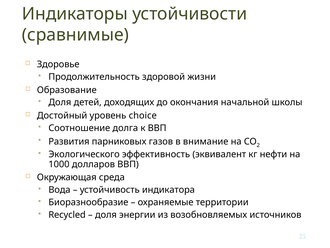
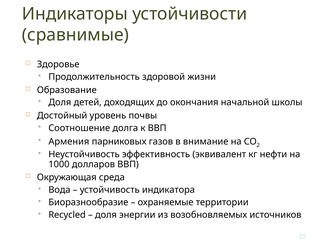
choice: choice -> почвы (143, 115)
Развития: Развития -> Армения (69, 141)
Экологического: Экологического -> Неустойчивость (84, 154)
